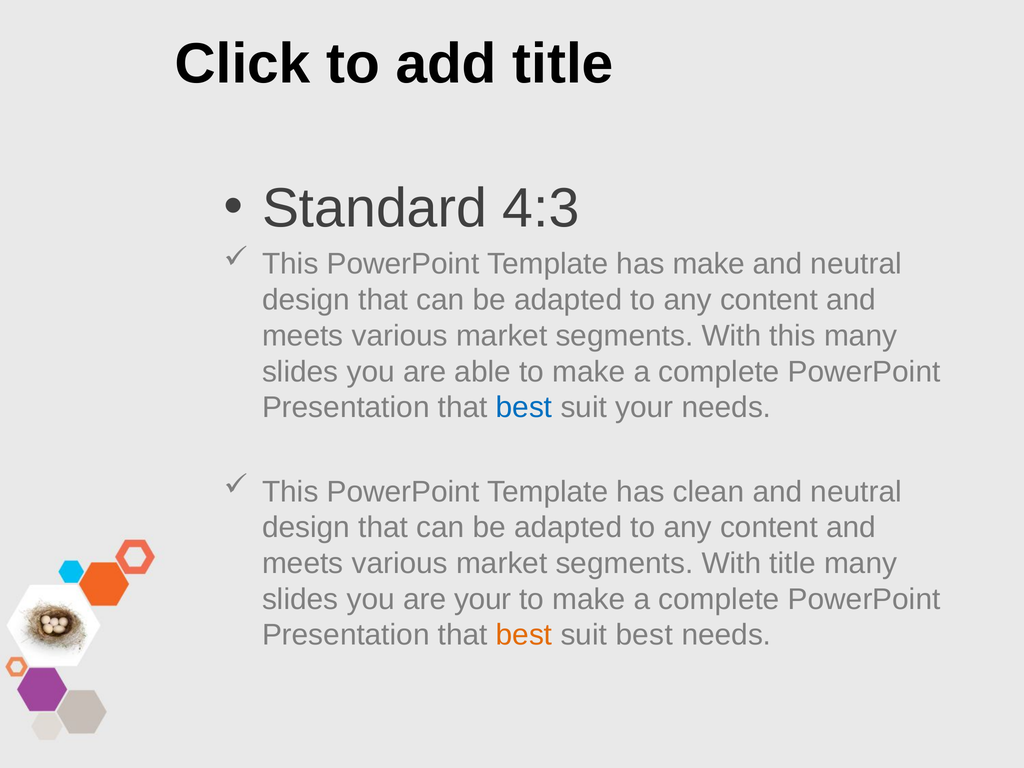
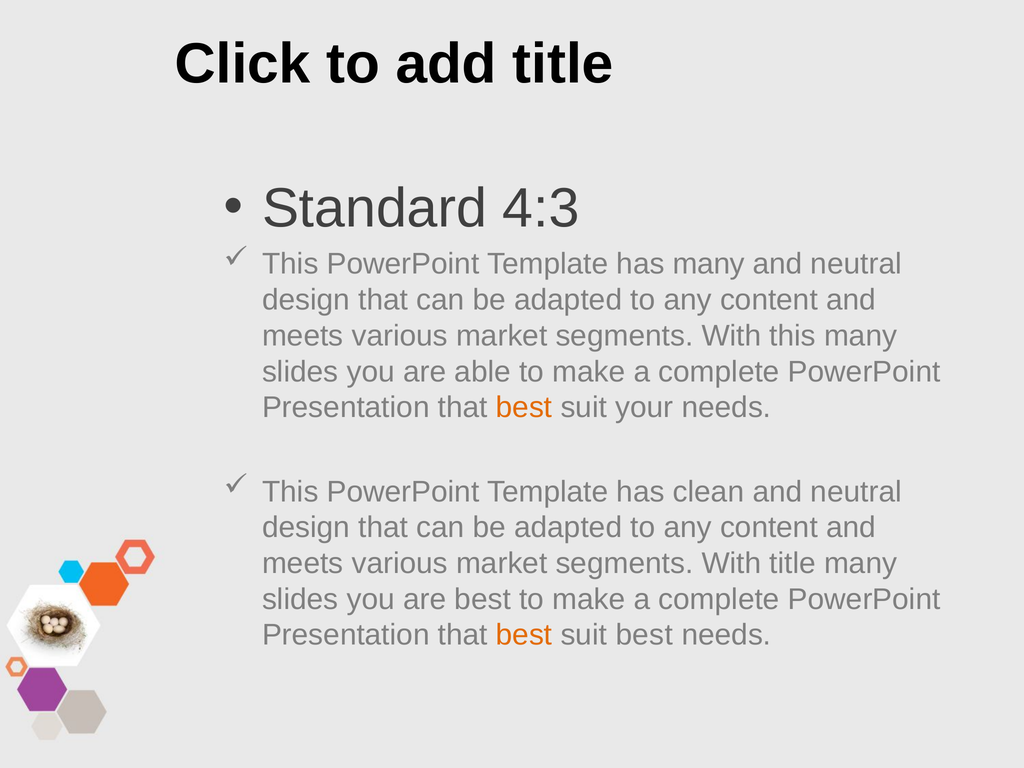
has make: make -> many (709, 264)
best colour: blue -> orange (524, 407)
are your: your -> best (483, 599)
